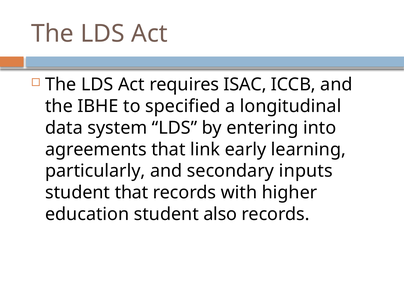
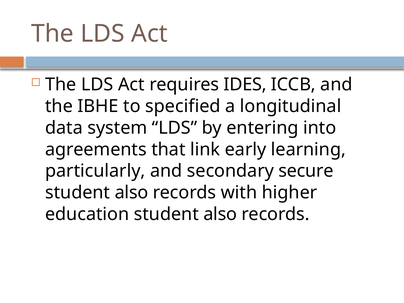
ISAC: ISAC -> IDES (245, 85)
inputs: inputs -> secure (306, 171)
that: that -> also (131, 193)
